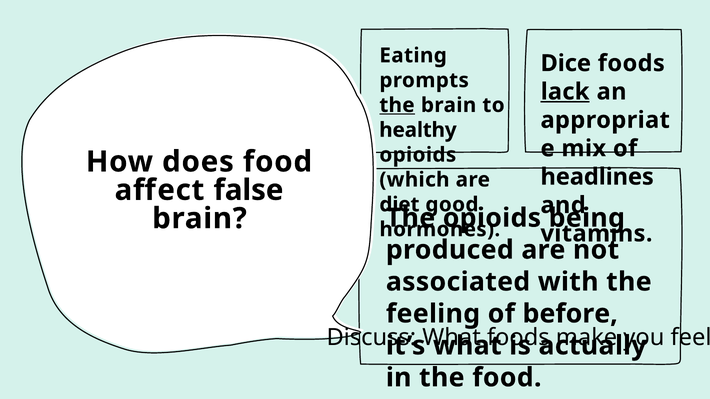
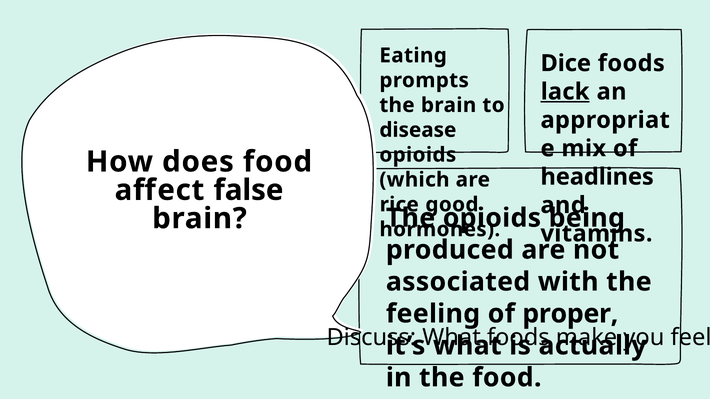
the underline: present -> none (397, 105)
healthy: healthy -> disease (418, 130)
diet: diet -> rice (399, 205)
before: before -> proper (570, 314)
